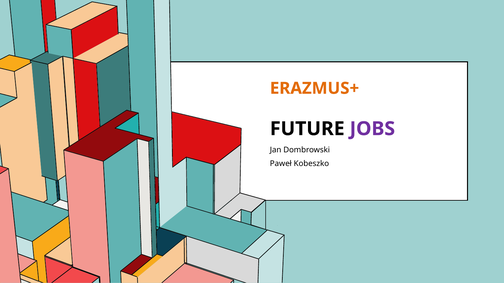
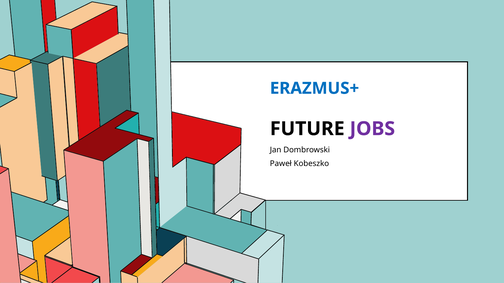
ERAZMUS+ colour: orange -> blue (314, 88)
